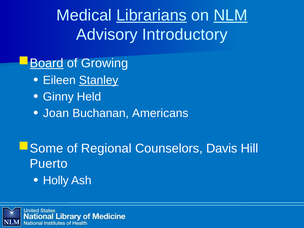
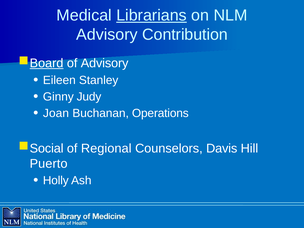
NLM underline: present -> none (230, 15)
Introductory: Introductory -> Contribution (185, 35)
of Growing: Growing -> Advisory (105, 63)
Stanley underline: present -> none (99, 80)
Held: Held -> Judy (89, 97)
Americans: Americans -> Operations (160, 113)
Some: Some -> Social (47, 148)
